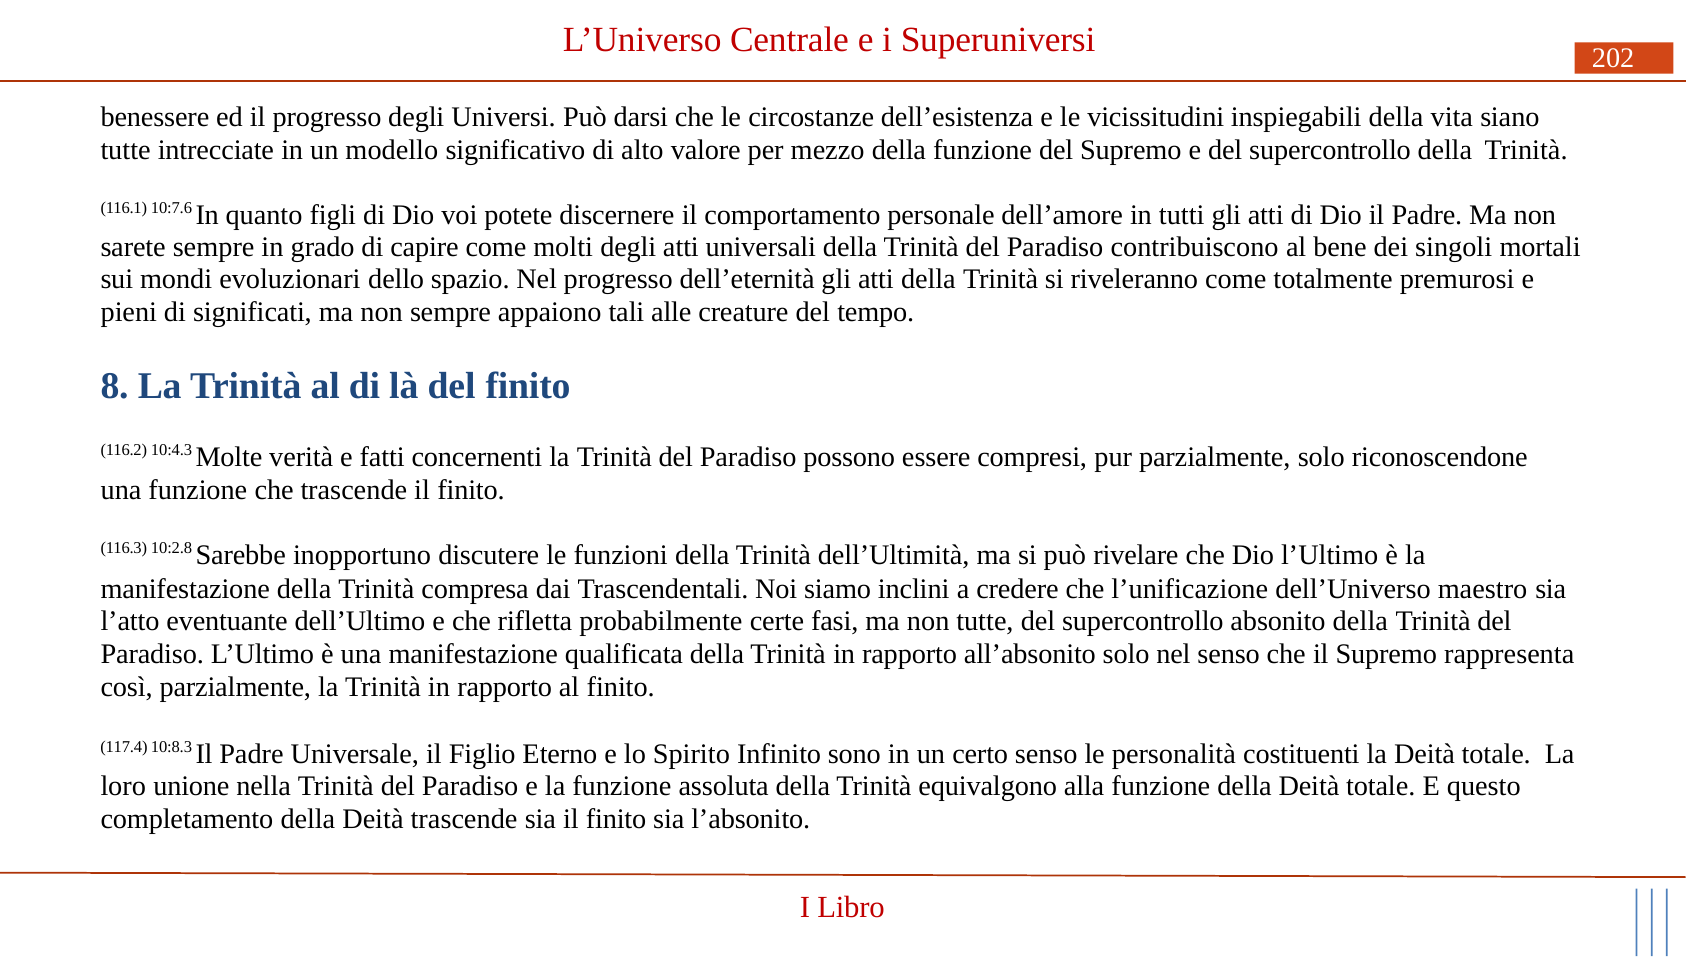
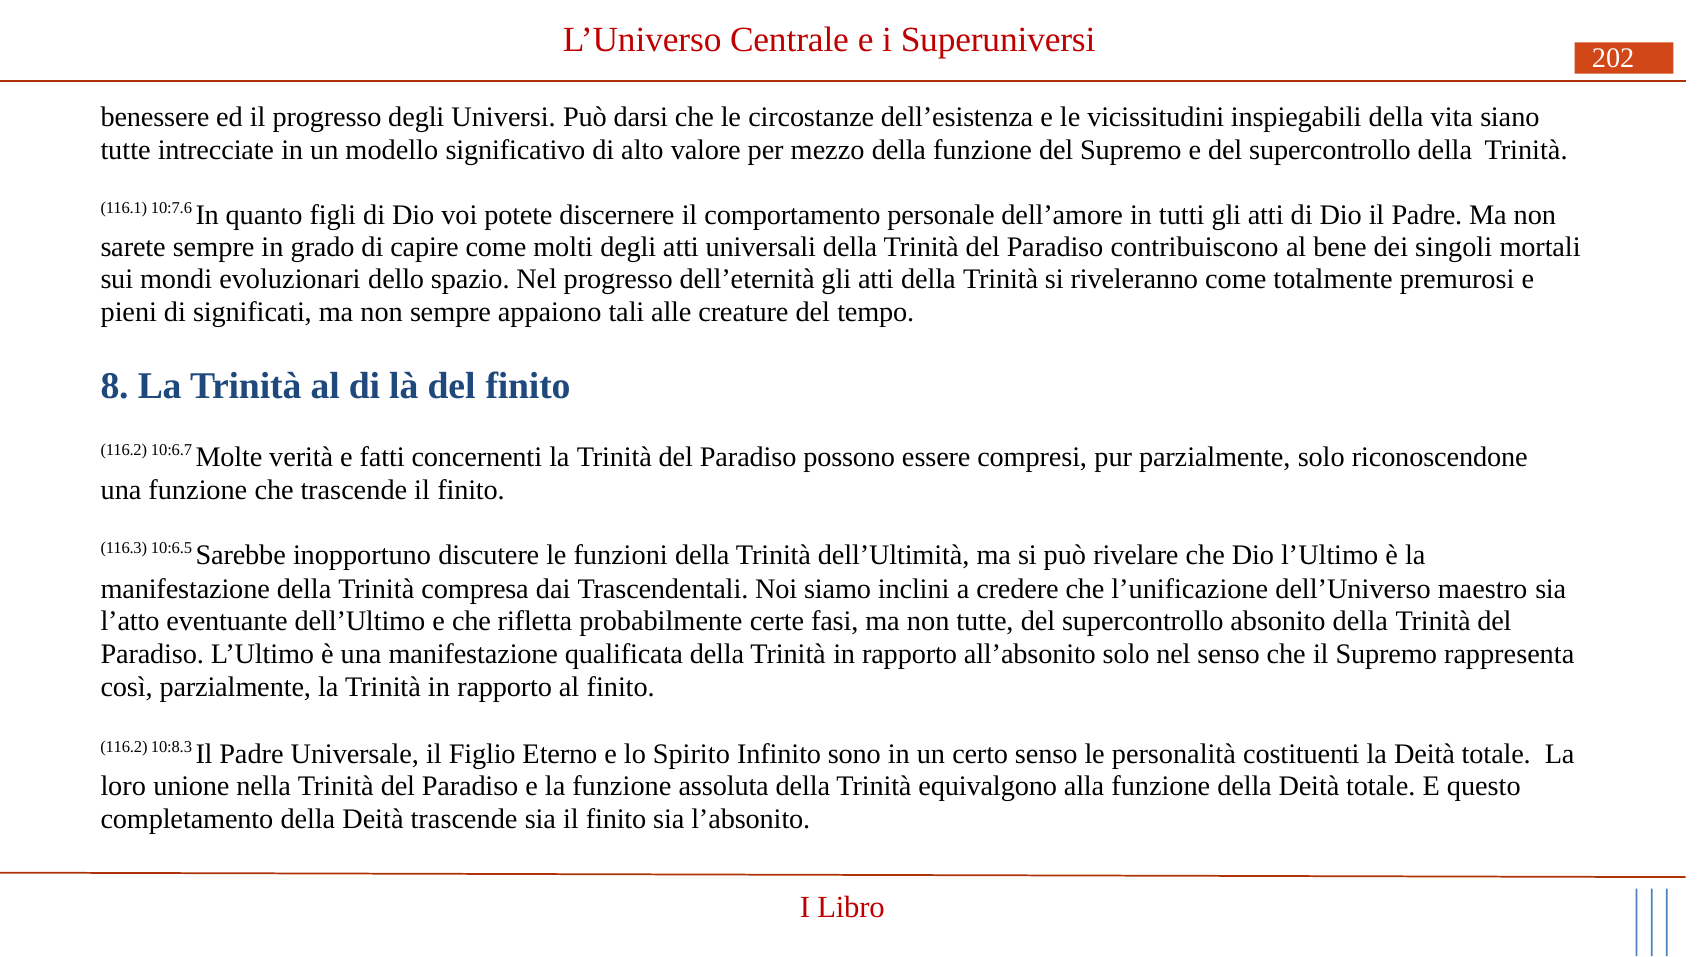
10:4.3: 10:4.3 -> 10:6.7 (172, 450)
10:2.8: 10:2.8 -> 10:6.5 (172, 548)
117.4: 117.4 -> 116.2 (124, 747)
